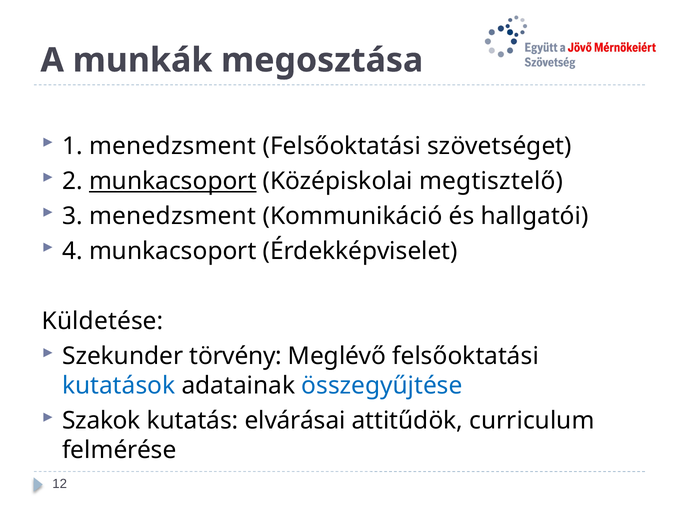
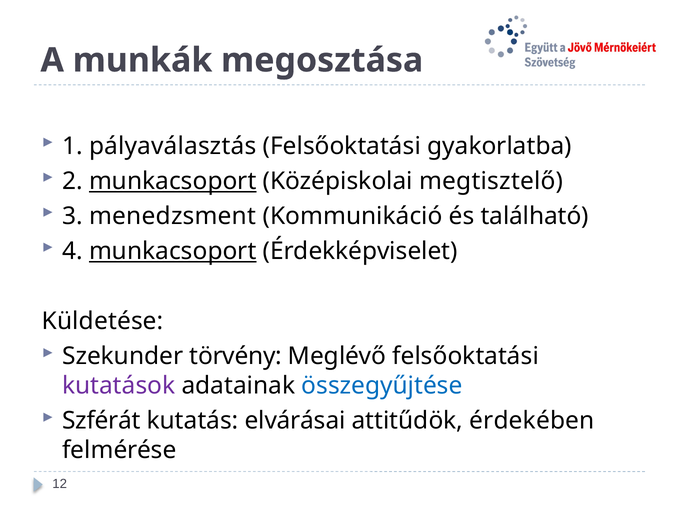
1 menedzsment: menedzsment -> pályaválasztás (173, 146)
szövetséget: szövetséget -> gyakorlatba (499, 146)
hallgatói: hallgatói -> található (535, 216)
munkacsoport underline: none -> present (173, 251)
kutatások colour: blue -> purple (119, 386)
Szakok: Szakok -> Szférát (101, 421)
curriculum: curriculum -> érdekében (532, 421)
